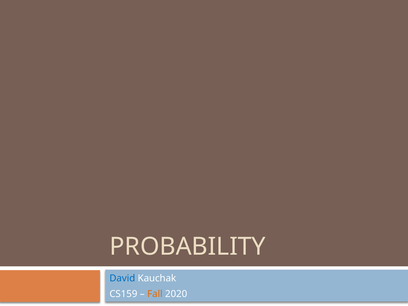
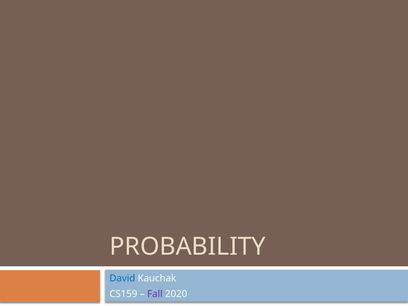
Fall colour: orange -> purple (155, 294)
